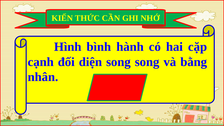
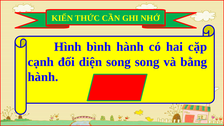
nhân: nhân -> hành (43, 77)
